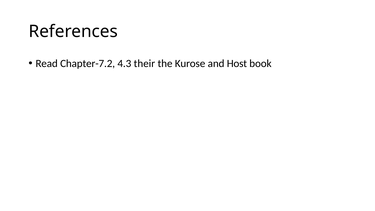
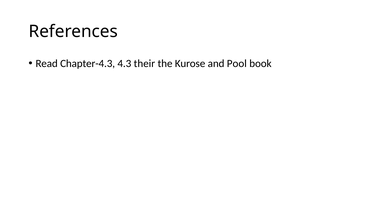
Chapter-7.2: Chapter-7.2 -> Chapter-4.3 (88, 63)
Host: Host -> Pool (237, 63)
